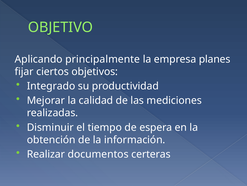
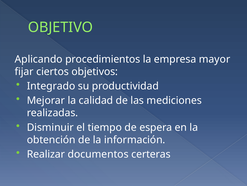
principalmente: principalmente -> procedimientos (103, 59)
planes: planes -> mayor (215, 59)
